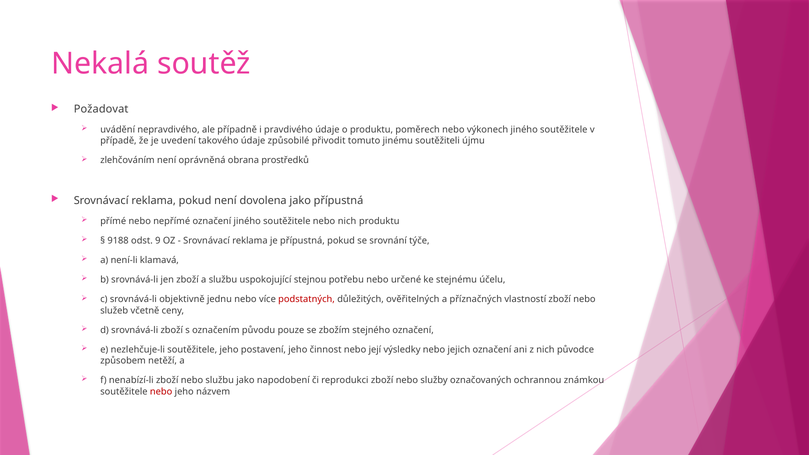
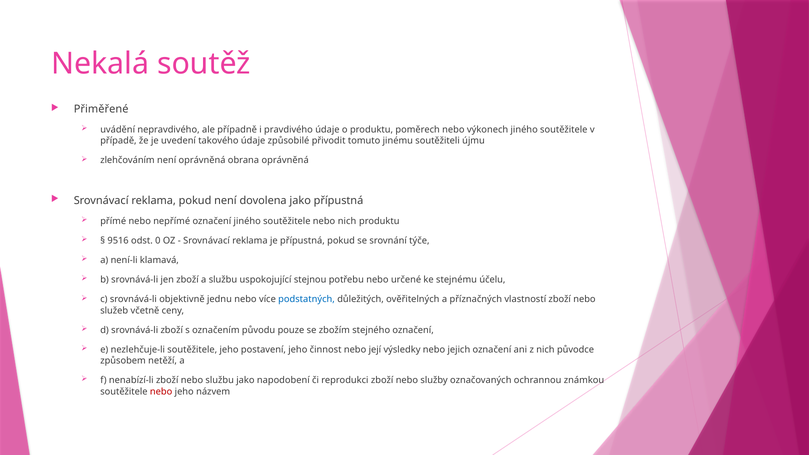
Požadovat: Požadovat -> Přiměřené (101, 109)
obrana prostředků: prostředků -> oprávněná (285, 160)
9188: 9188 -> 9516 (118, 241)
9: 9 -> 0 (158, 241)
podstatných colour: red -> blue (307, 299)
